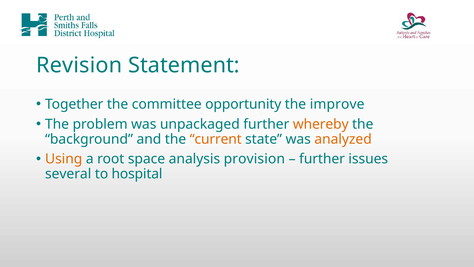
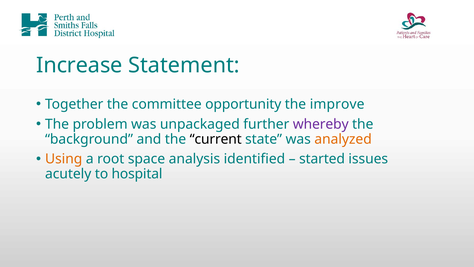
Revision: Revision -> Increase (79, 65)
whereby colour: orange -> purple (321, 124)
current colour: orange -> black (216, 139)
provision: provision -> identified (254, 159)
further: further -> started (322, 159)
several: several -> acutely (68, 174)
